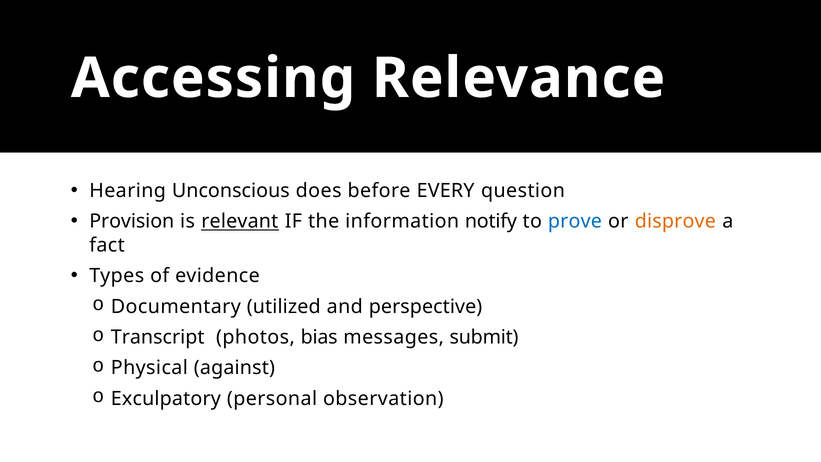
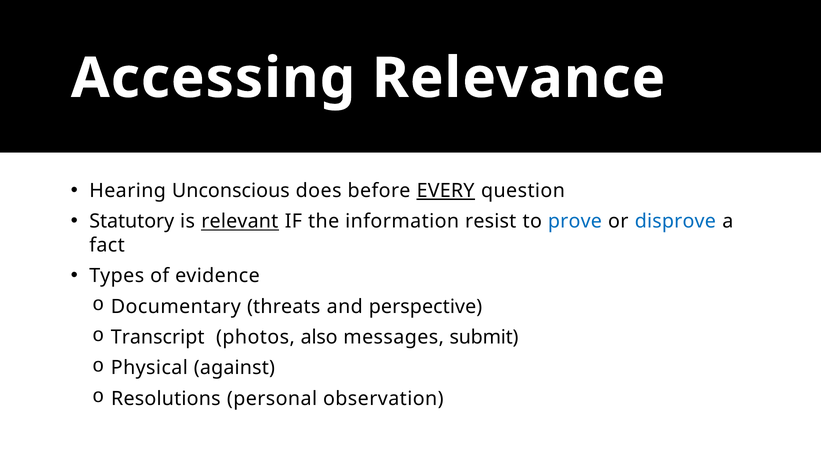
EVERY underline: none -> present (446, 191)
Provision: Provision -> Statutory (132, 221)
notify: notify -> resist (491, 221)
disprove colour: orange -> blue (675, 221)
utilized: utilized -> threats (284, 306)
bias: bias -> also (319, 337)
Exculpatory: Exculpatory -> Resolutions (166, 398)
